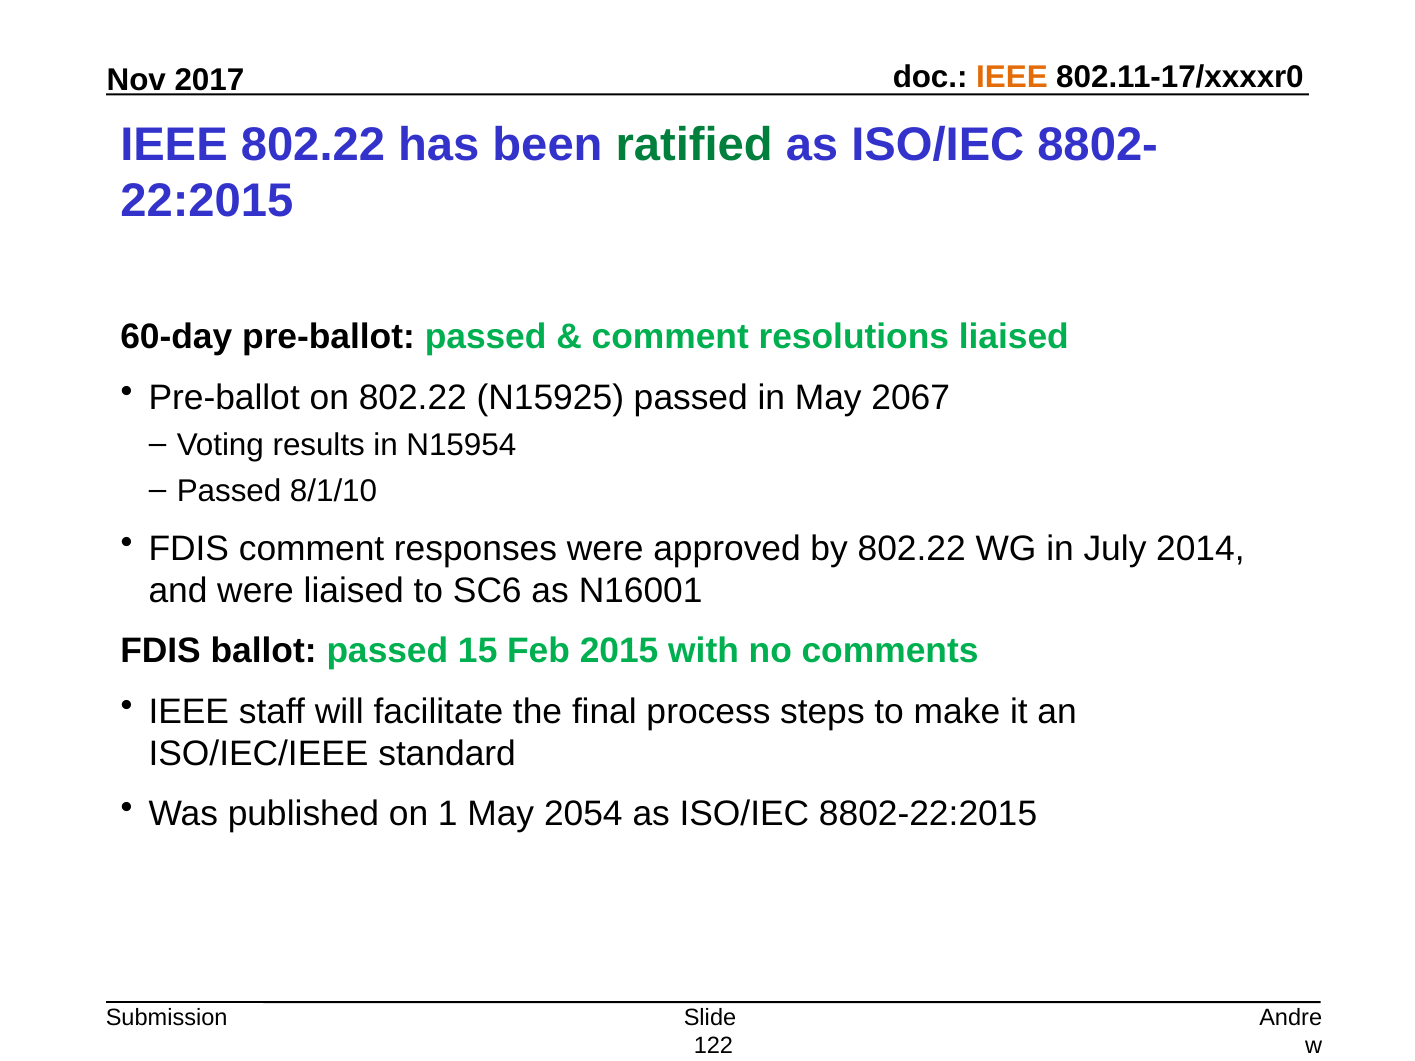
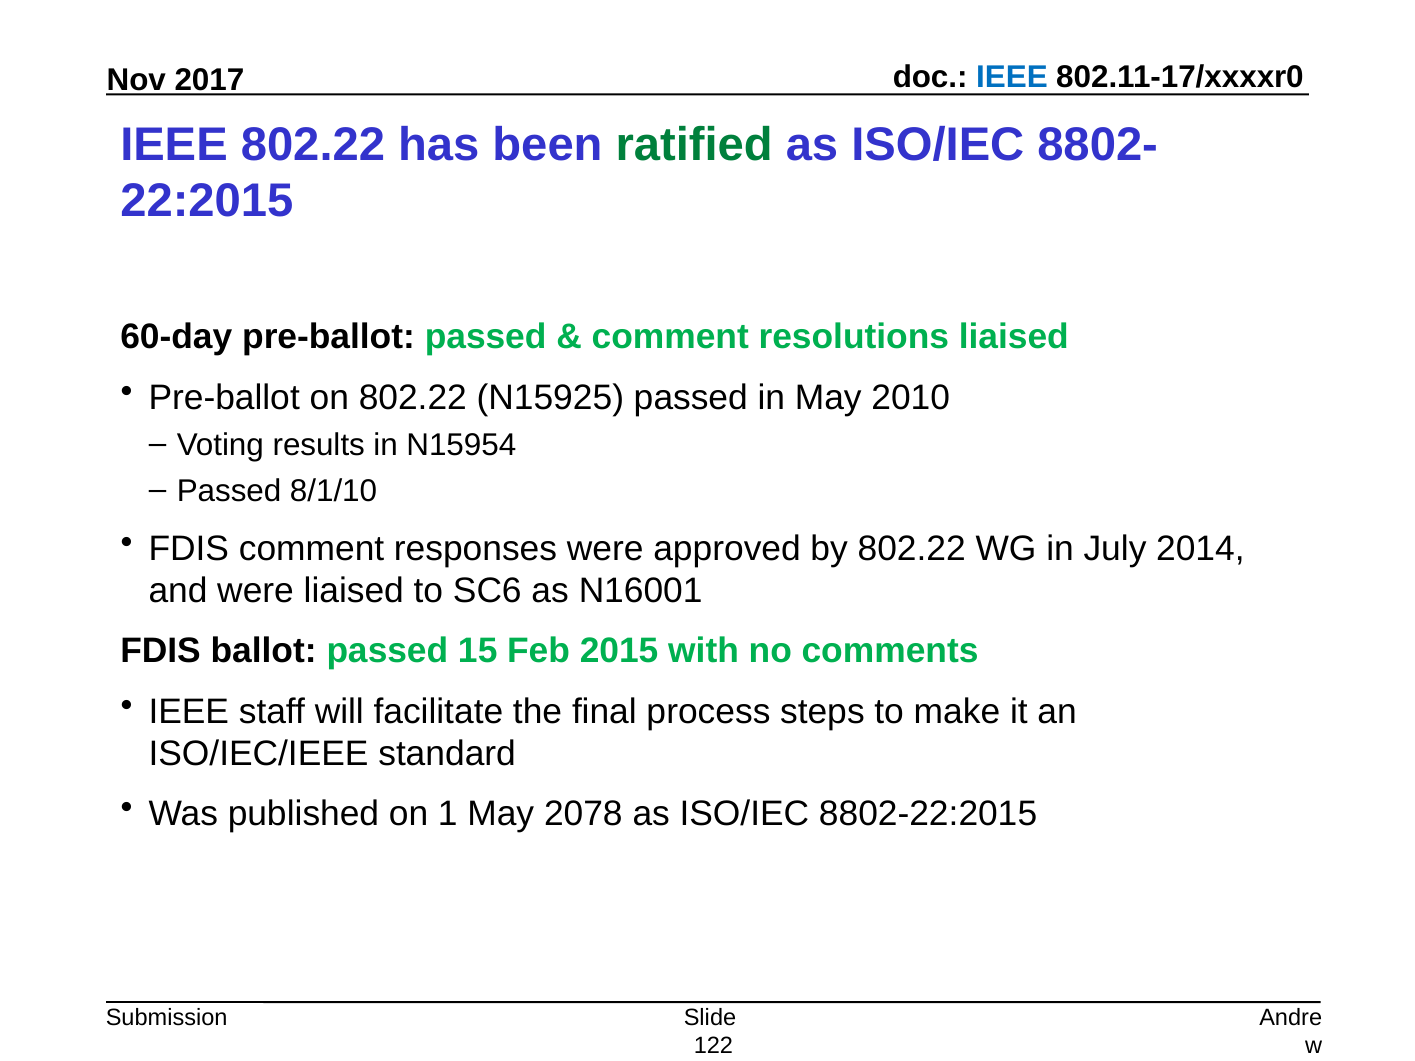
IEEE colour: orange -> blue (1012, 78)
2067: 2067 -> 2010 (911, 398)
2054: 2054 -> 2078 (583, 814)
